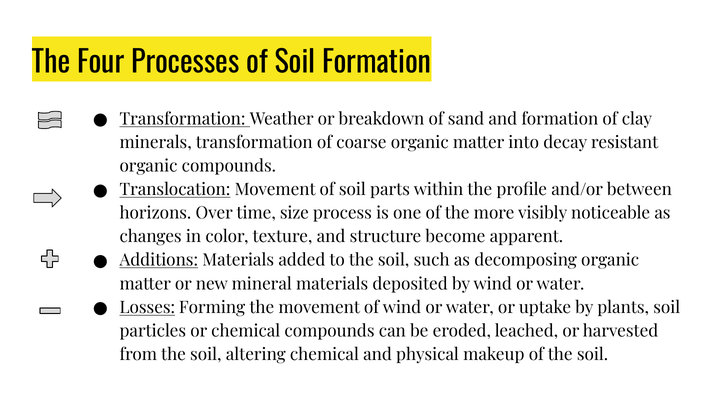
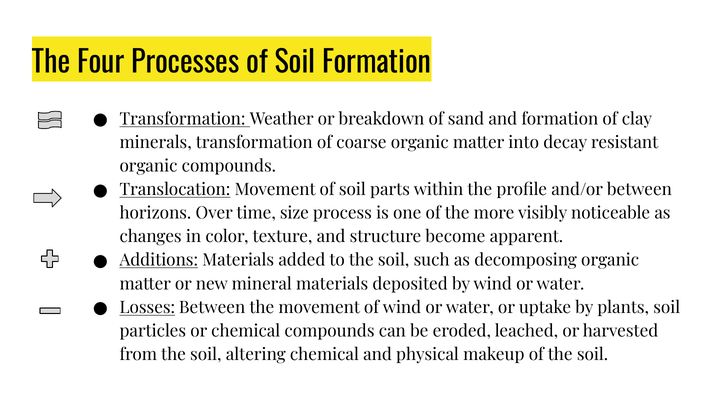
Losses Forming: Forming -> Between (212, 308)
